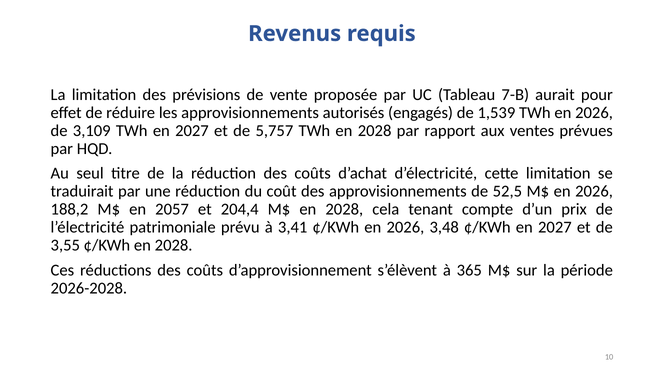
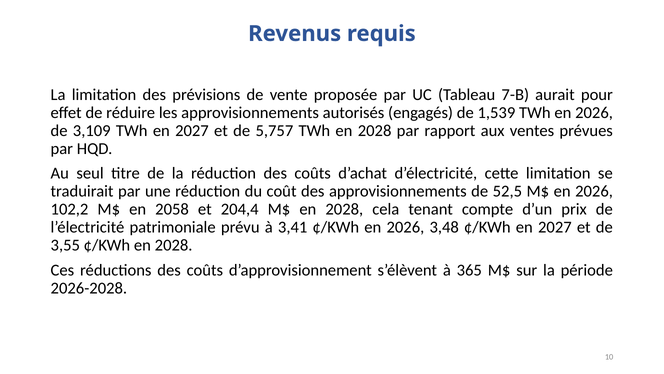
188,2: 188,2 -> 102,2 (70, 209)
2057: 2057 -> 2058 (172, 209)
